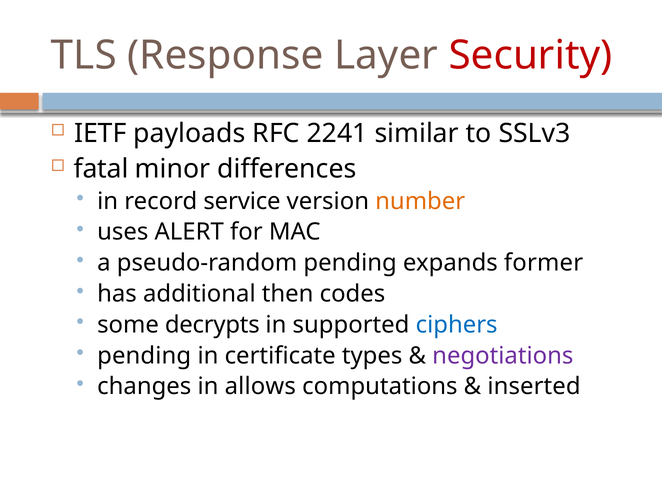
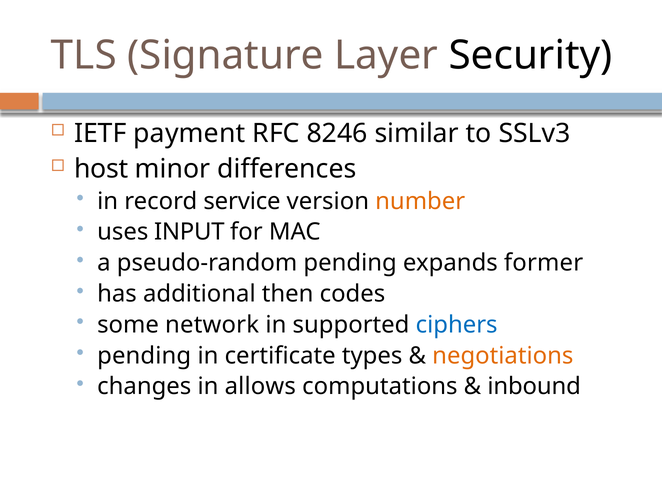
Response: Response -> Signature (225, 55)
Security colour: red -> black (531, 55)
payloads: payloads -> payment (189, 133)
2241: 2241 -> 8246 (337, 133)
fatal: fatal -> host (101, 169)
ALERT: ALERT -> INPUT (189, 232)
decrypts: decrypts -> network (212, 324)
negotiations colour: purple -> orange (503, 355)
inserted: inserted -> inbound (534, 386)
